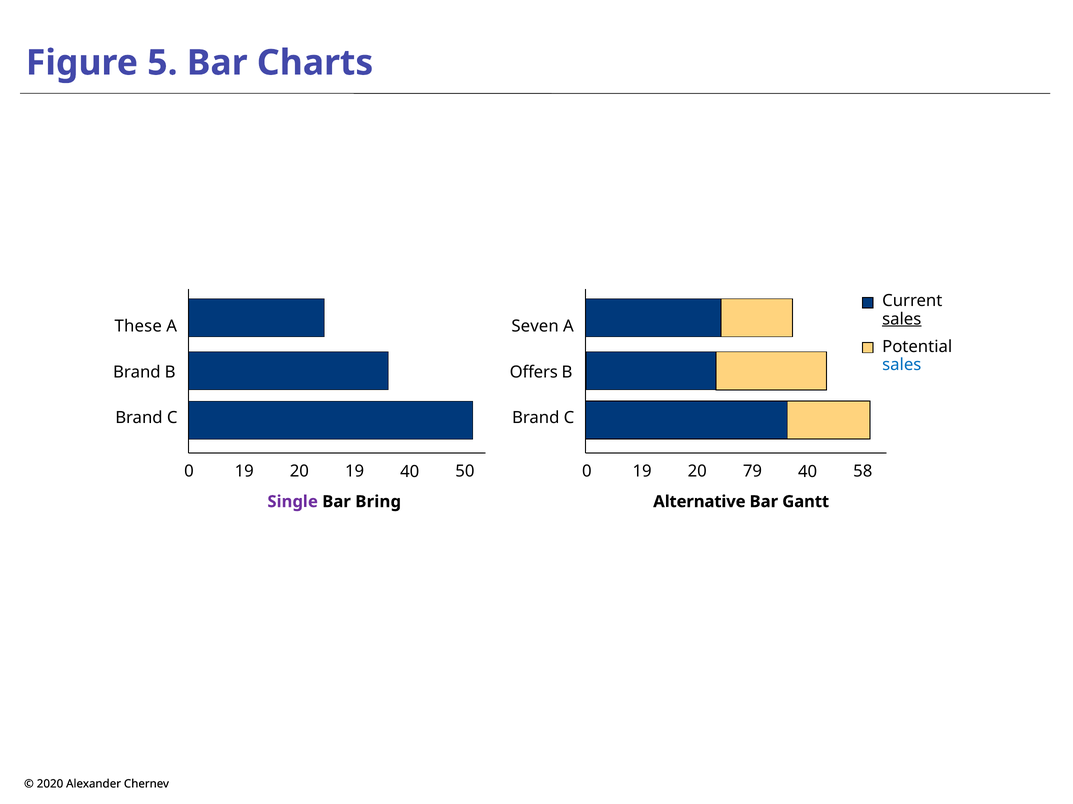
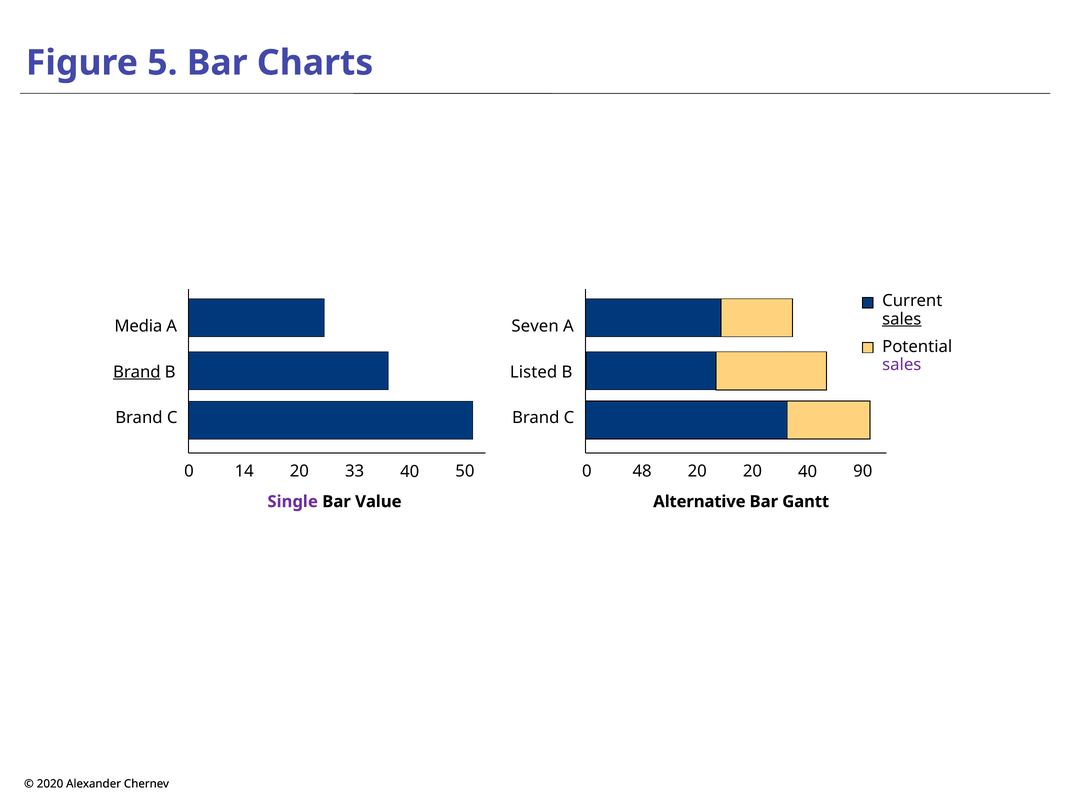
These: These -> Media (138, 327)
sales colour: blue -> purple (902, 365)
Brand underline: none -> present (137, 372)
Offers: Offers -> Listed (534, 372)
19: 19 -> 14 (244, 472)
20 19: 19 -> 33 (355, 472)
19: 19 -> 48 (642, 472)
20 79: 79 -> 20 (752, 472)
58: 58 -> 90 (863, 472)
Bring: Bring -> Value (378, 502)
